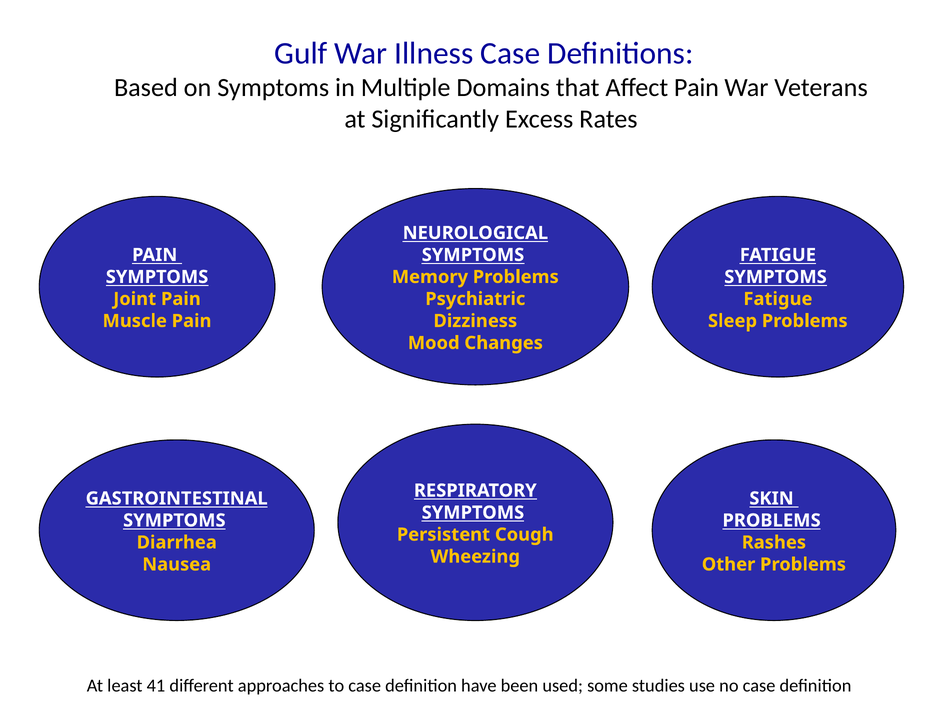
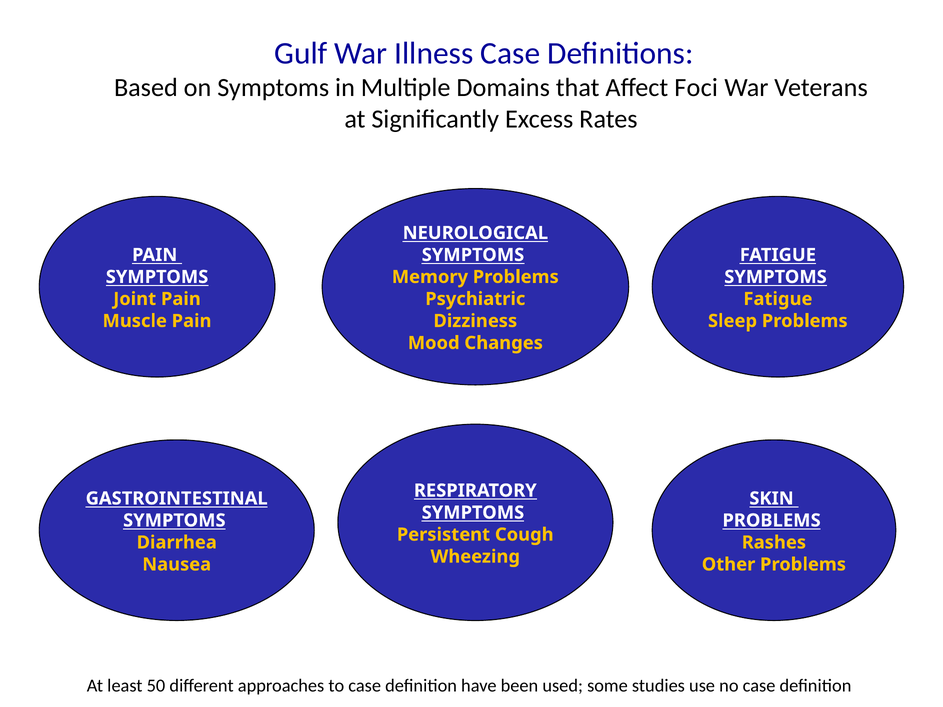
Affect Pain: Pain -> Foci (696, 87)
41: 41 -> 50 (156, 686)
